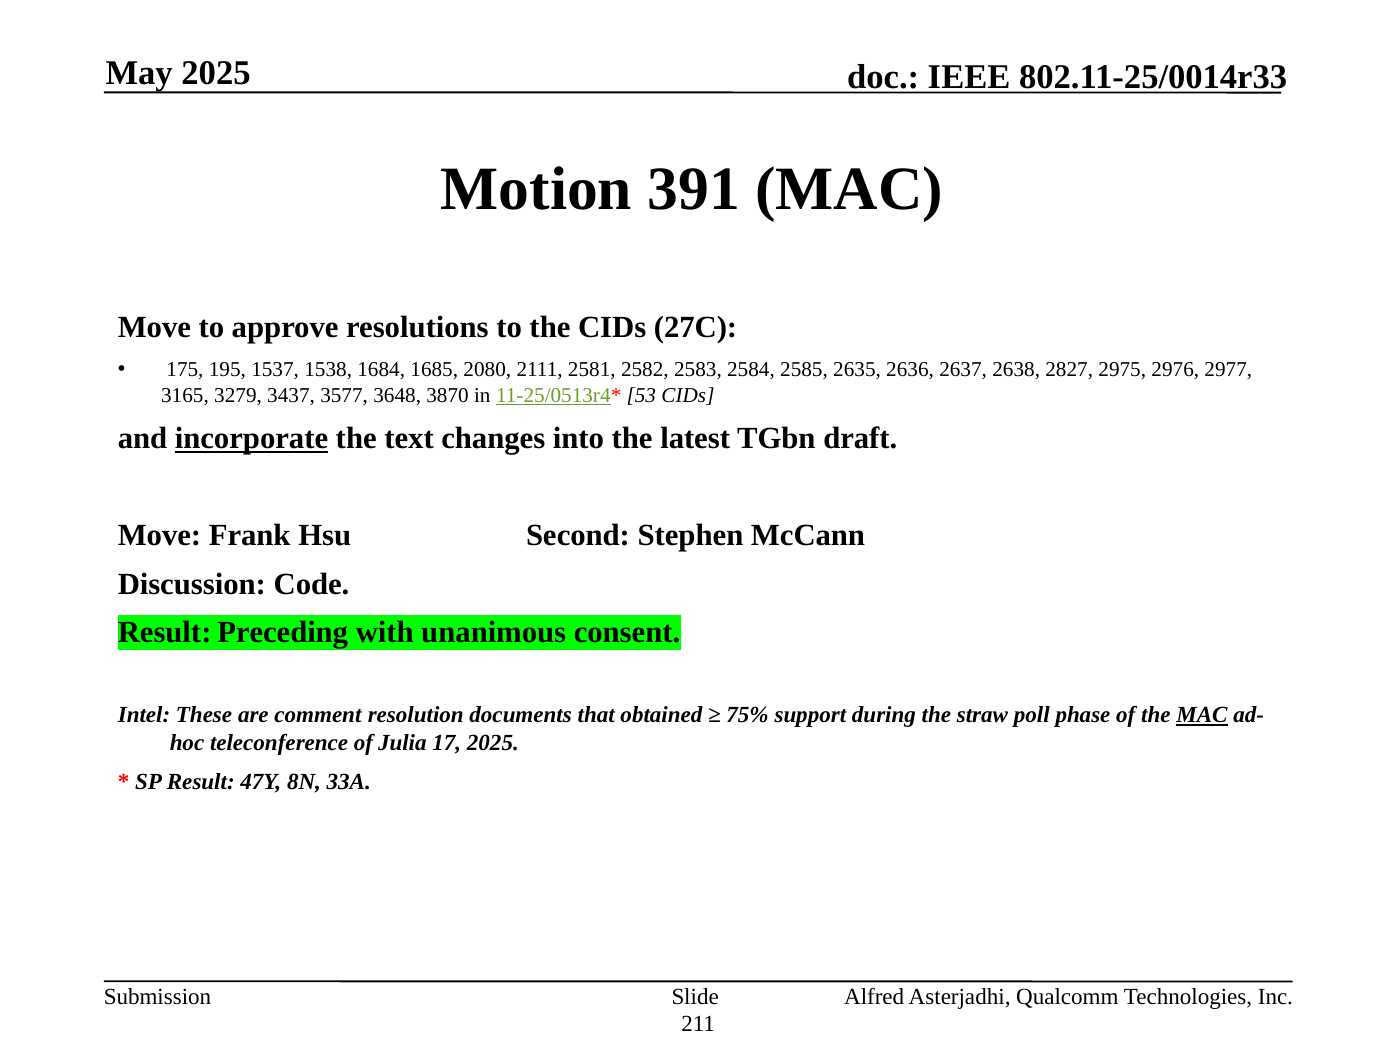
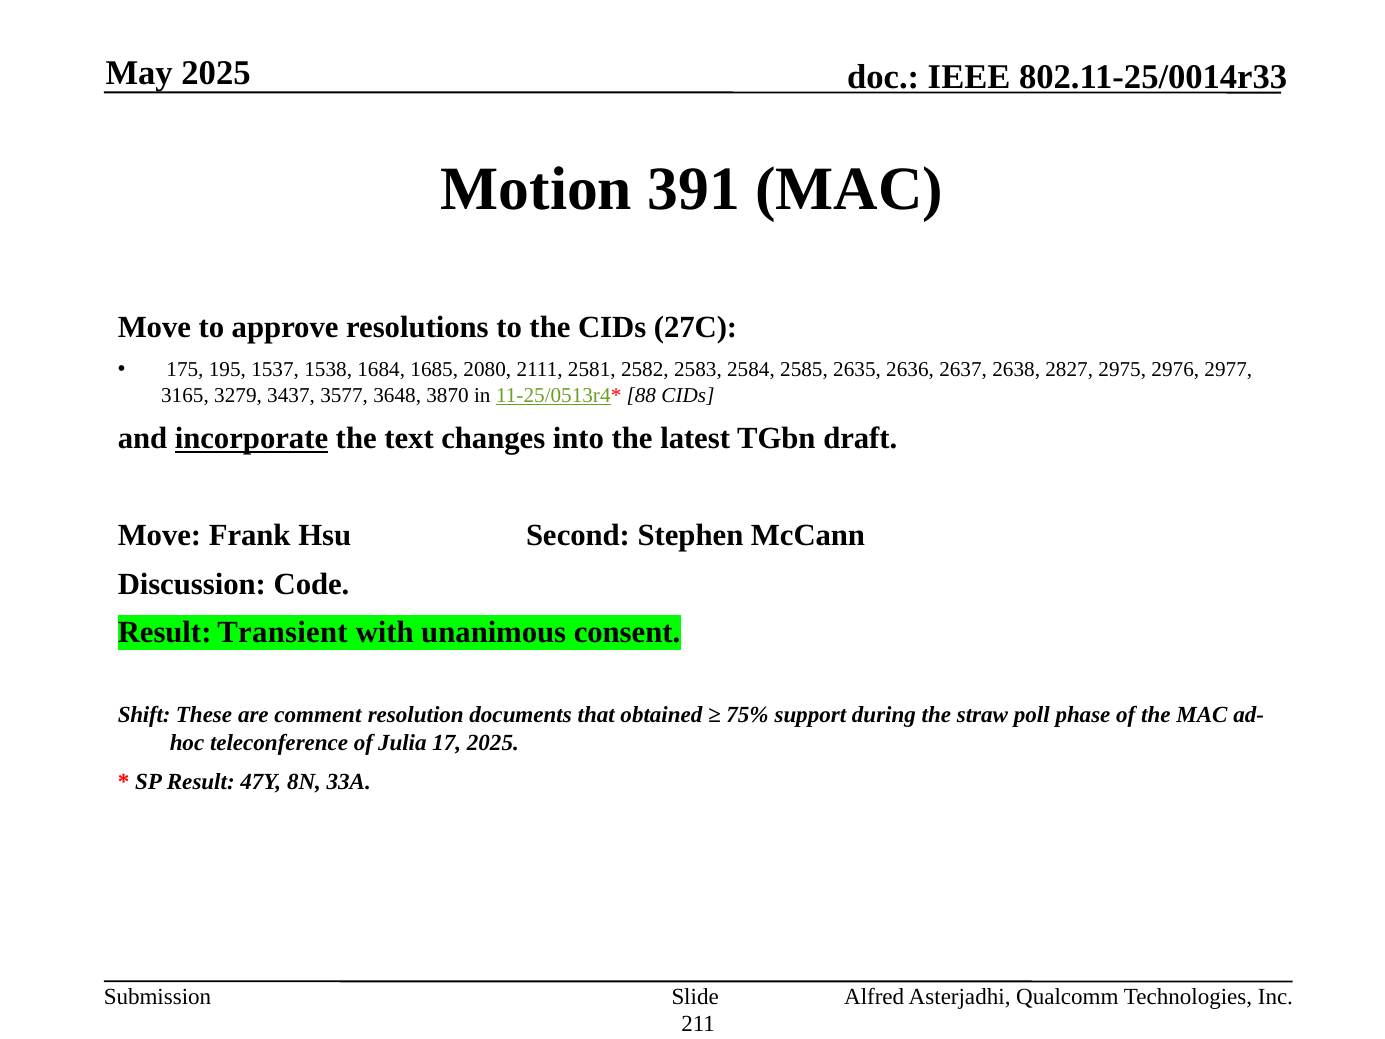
53: 53 -> 88 (641, 395)
Preceding: Preceding -> Transient (283, 632)
Intel: Intel -> Shift (144, 715)
MAC underline: present -> none (1202, 715)
